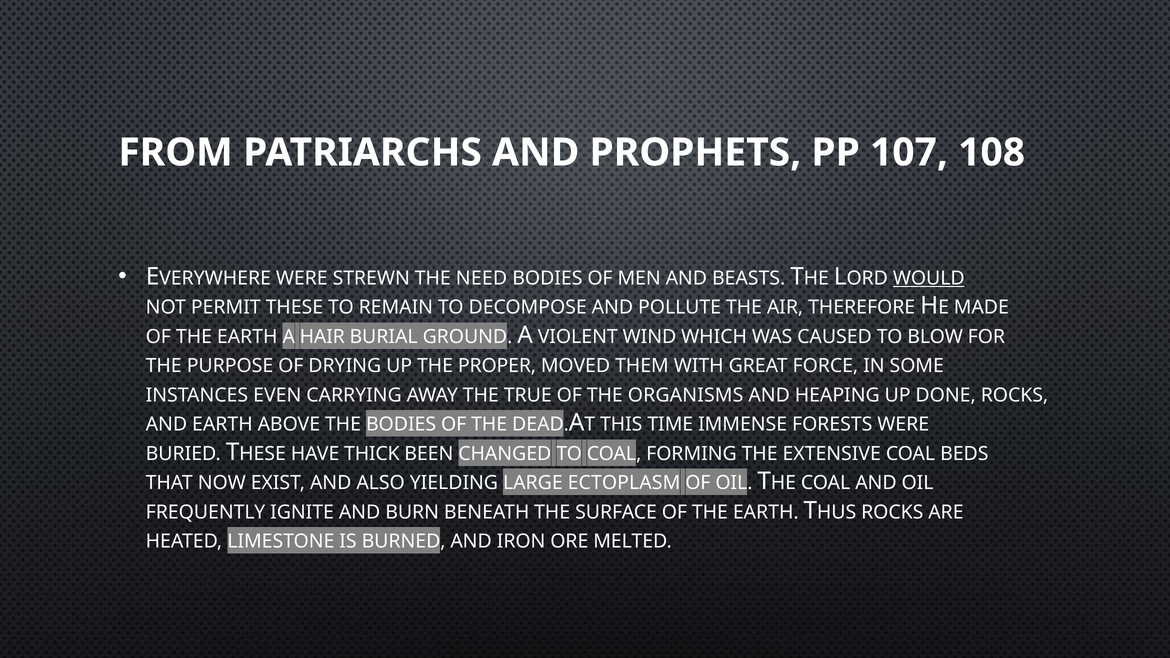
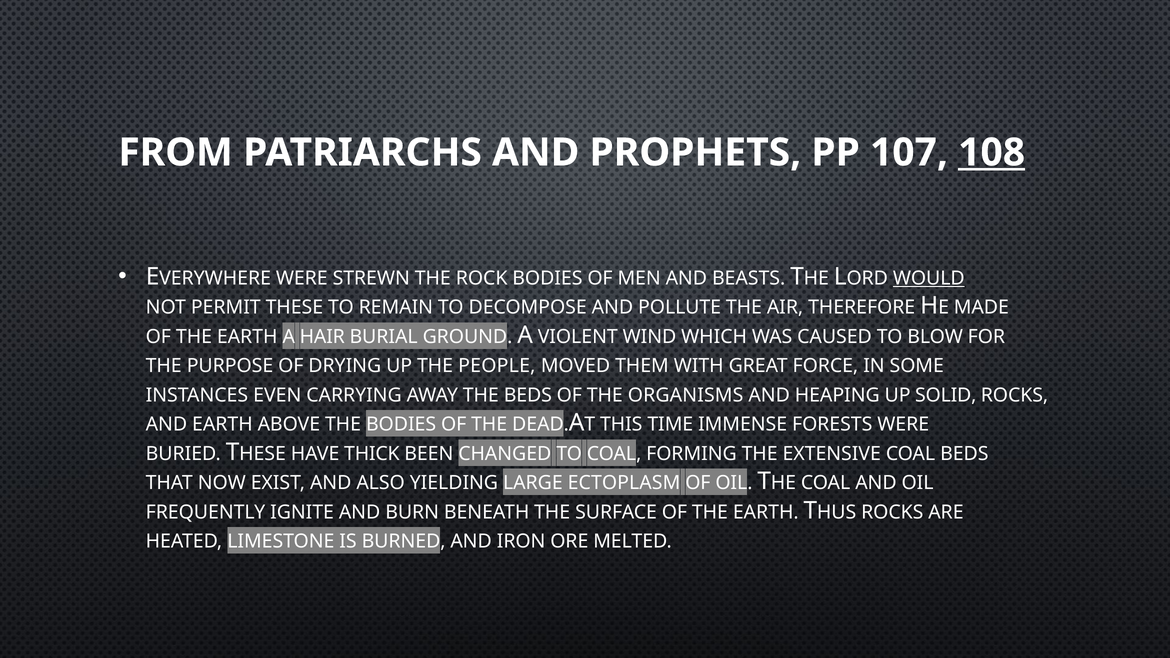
108 underline: none -> present (992, 153)
NEED: NEED -> ROCK (482, 278)
PROPER: PROPER -> PEOPLE (497, 366)
THE TRUE: TRUE -> BEDS (528, 395)
DONE: DONE -> SOLID (946, 395)
